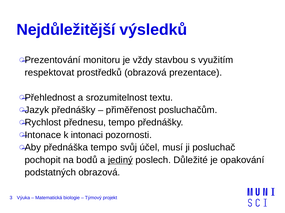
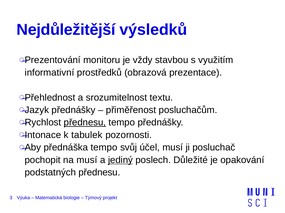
respektovat: respektovat -> informativní (49, 73)
přednesu underline: none -> present (85, 123)
intonaci: intonaci -> tabulek (87, 135)
na bodů: bodů -> musí (87, 160)
podstatných obrazová: obrazová -> přednesu (99, 173)
